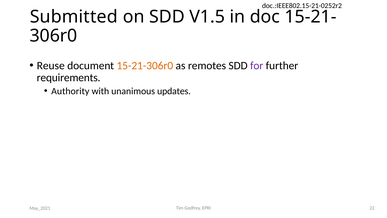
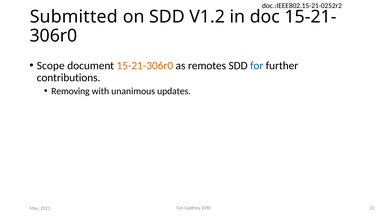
V1.5: V1.5 -> V1.2 (207, 17)
Reuse: Reuse -> Scope (51, 65)
for colour: purple -> blue (257, 65)
requirements: requirements -> contributions (69, 78)
Authority: Authority -> Removing (70, 91)
